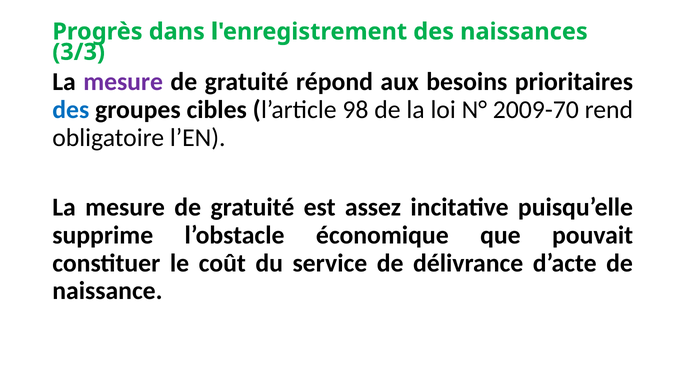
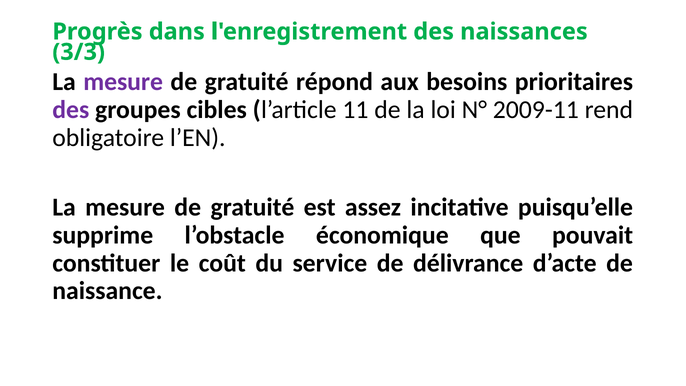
des colour: blue -> purple (71, 110)
98: 98 -> 11 (355, 110)
2009-70: 2009-70 -> 2009-11 (536, 110)
